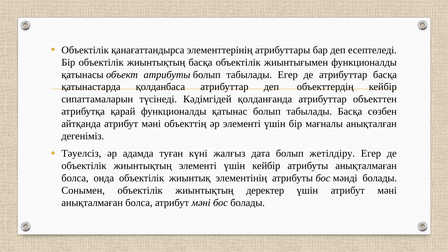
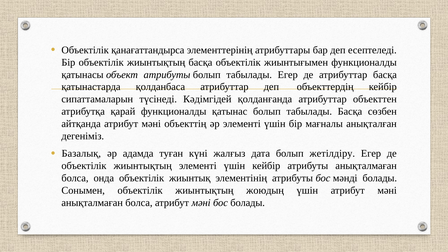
Тәуелсіз: Тәуелсіз -> Базалық (81, 154)
деректер: деректер -> жоюдың (265, 190)
